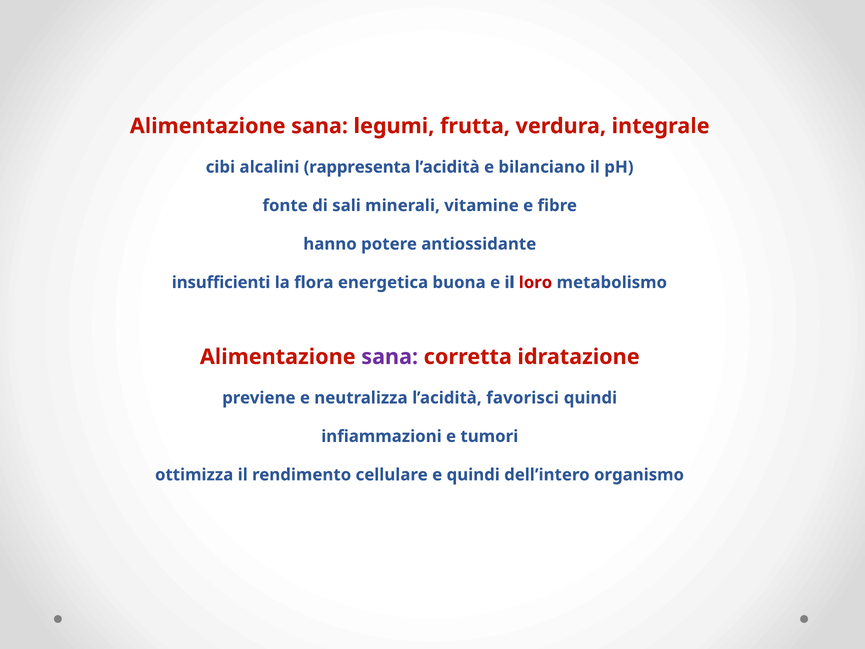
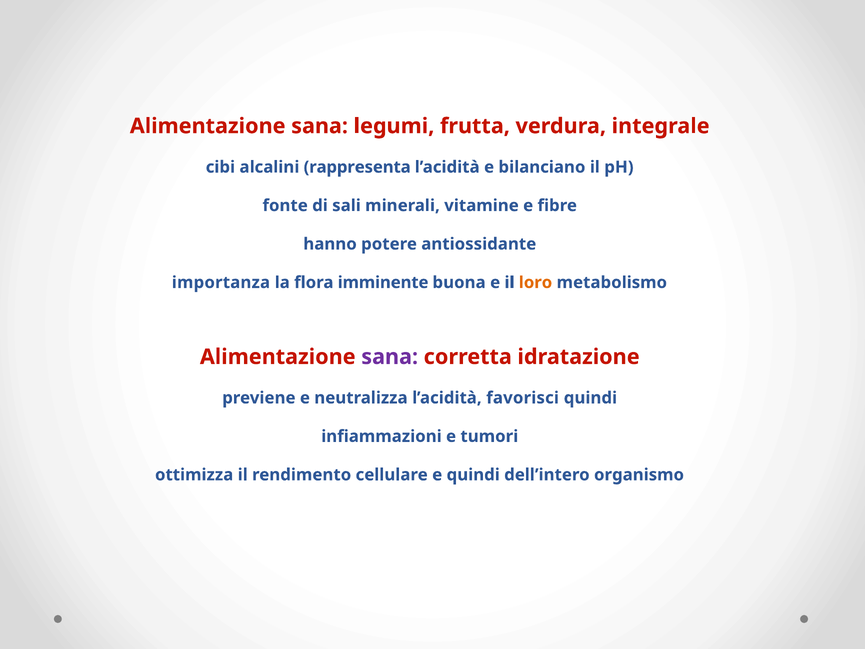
insufficienti: insufficienti -> importanza (221, 282)
energetica: energetica -> imminente (383, 282)
loro colour: red -> orange (536, 282)
